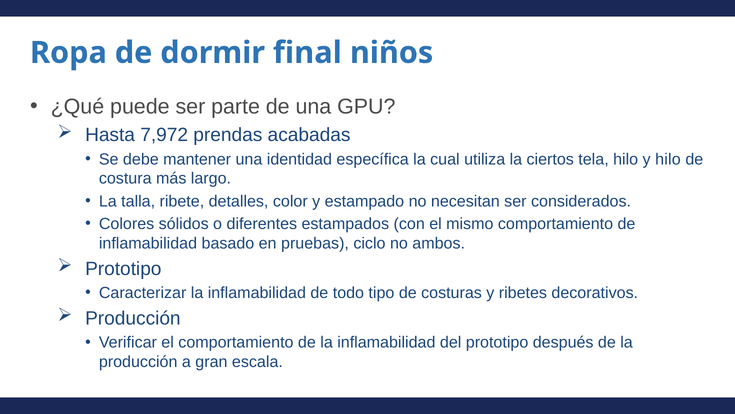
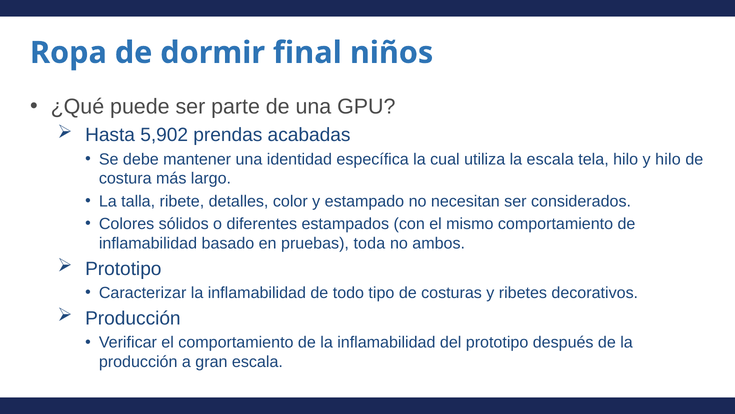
7,972: 7,972 -> 5,902 (164, 135)
la ciertos: ciertos -> escala (550, 159)
ciclo: ciclo -> toda (369, 243)
